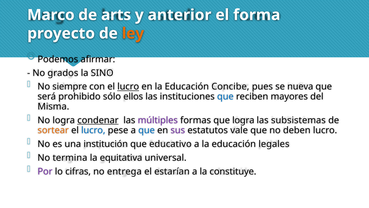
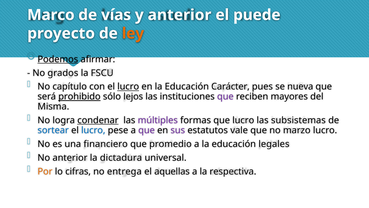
arts: arts -> vías (116, 15)
forma: forma -> puede (257, 15)
Podemos underline: none -> present (58, 59)
SINO: SINO -> FSCU (102, 73)
siempre: siempre -> capítulo (70, 87)
Concibe: Concibe -> Carácter (230, 87)
prohibido underline: none -> present (79, 96)
ellos: ellos -> lejos (133, 96)
que colour: blue -> purple (225, 96)
que logra: logra -> lucro (243, 120)
sortear colour: orange -> blue (53, 130)
que colour: blue -> purple (147, 130)
deben: deben -> marzo (297, 130)
institución: institución -> financiero (106, 144)
educativo: educativo -> promedio (170, 144)
No termina: termina -> anterior (70, 157)
equitativa: equitativa -> dictadura (121, 157)
Por colour: purple -> orange (45, 171)
estarían: estarían -> aquellas (172, 171)
constituye: constituye -> respectiva (233, 171)
